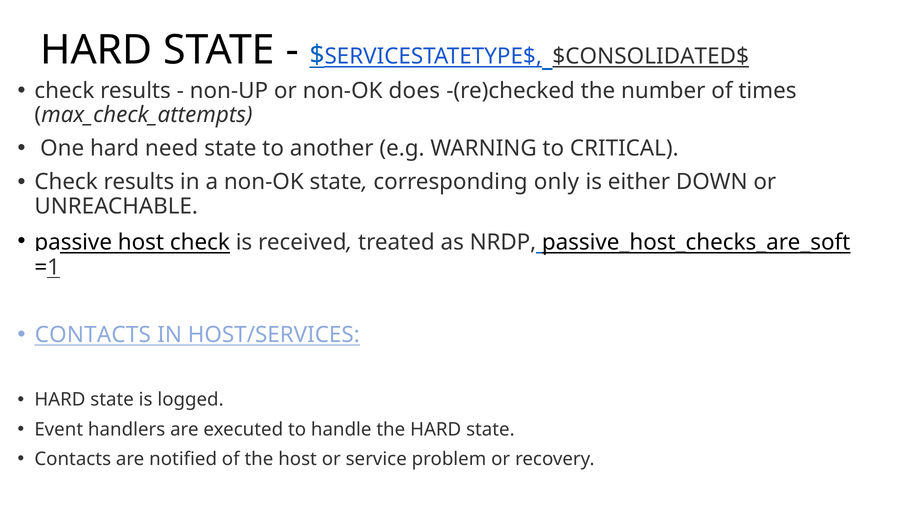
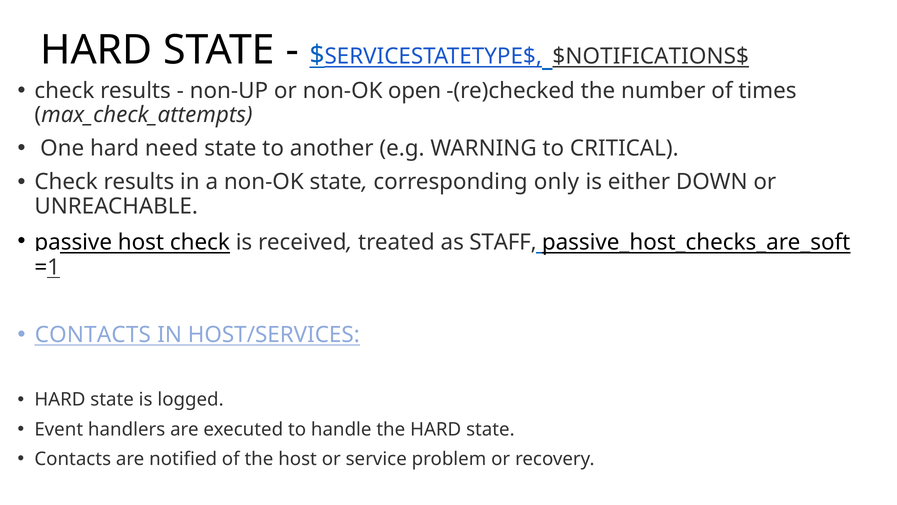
$CONSOLIDATED$: $CONSOLIDATED$ -> $NOTIFICATIONS$ (651, 56)
does: does -> open (415, 91)
NRDP: NRDP -> STAFF (503, 242)
